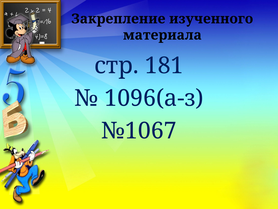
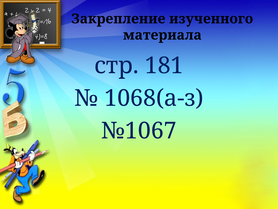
1096(а-з: 1096(а-з -> 1068(а-з (154, 98)
